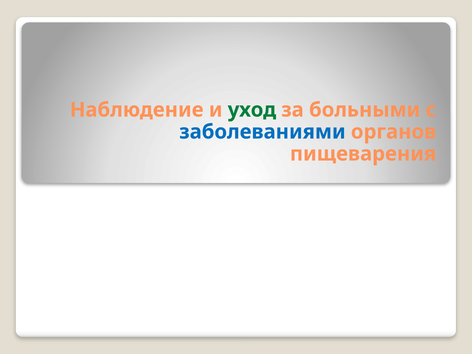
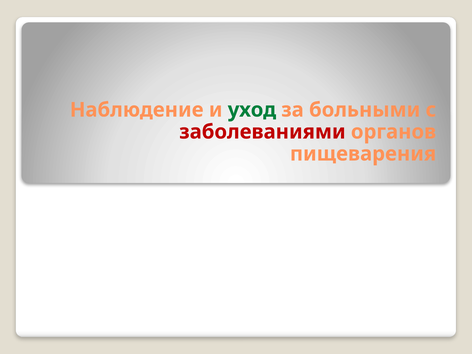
заболеваниями colour: blue -> red (262, 132)
